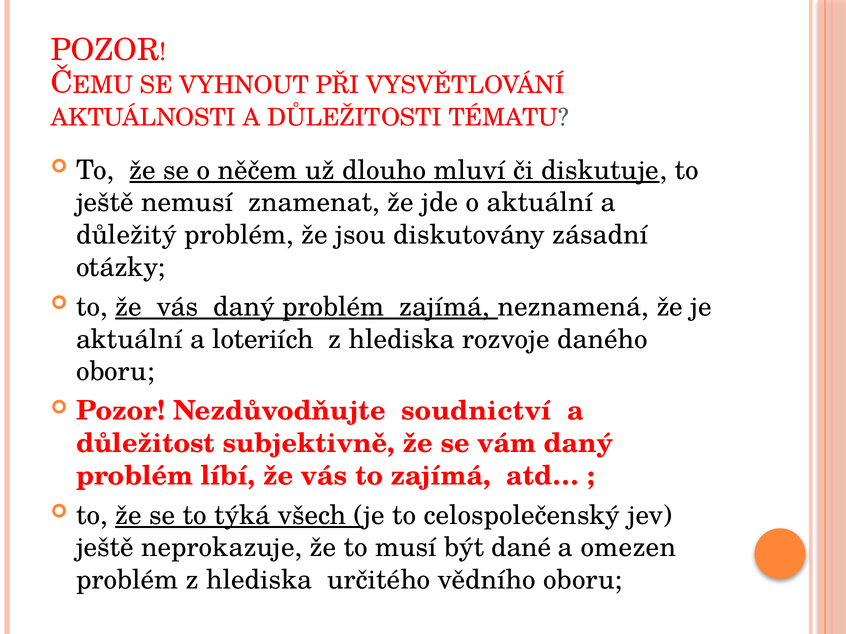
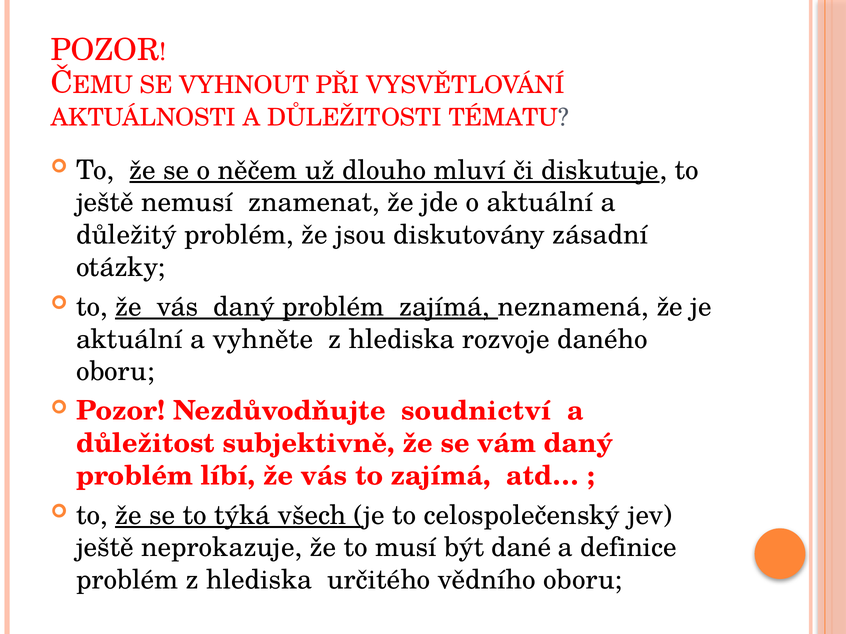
loteriích: loteriích -> vyhněte (263, 339)
omezen: omezen -> definice (629, 548)
